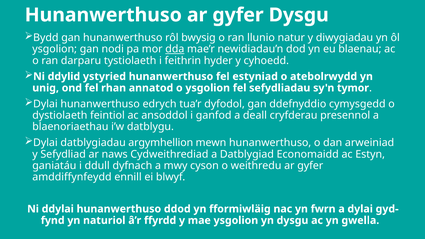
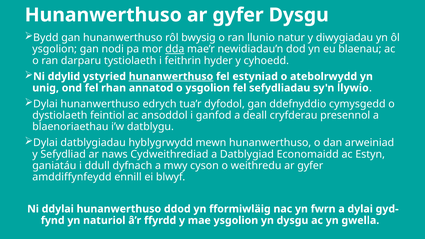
hunanwerthuso underline: none -> present (171, 76)
tymor: tymor -> llywio (353, 88)
argymhellion: argymhellion -> hyblygrwydd (161, 143)
